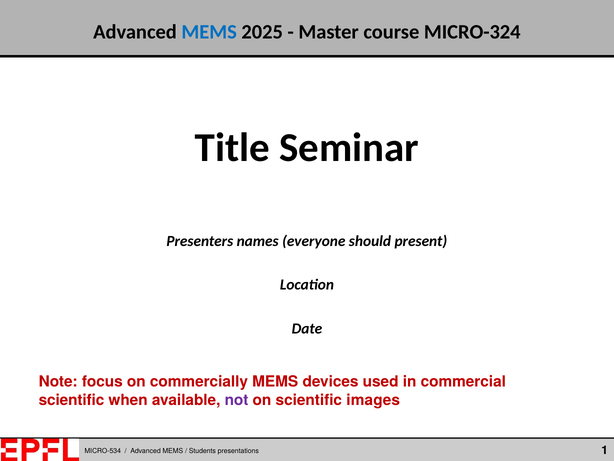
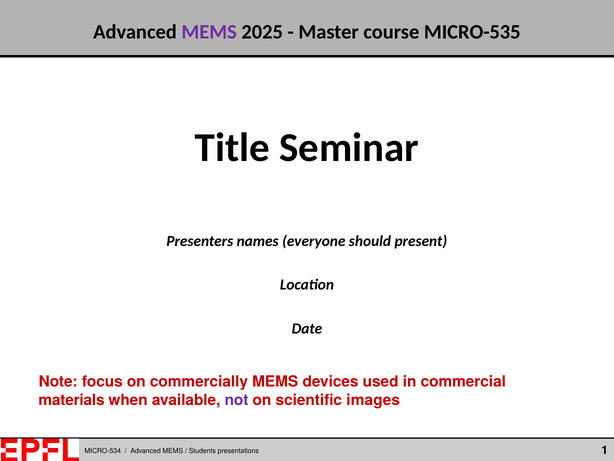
MEMS colour: blue -> purple (209, 32)
MICRO-324: MICRO-324 -> MICRO-535 (472, 32)
scientific: scientific -> materials (72, 400)
